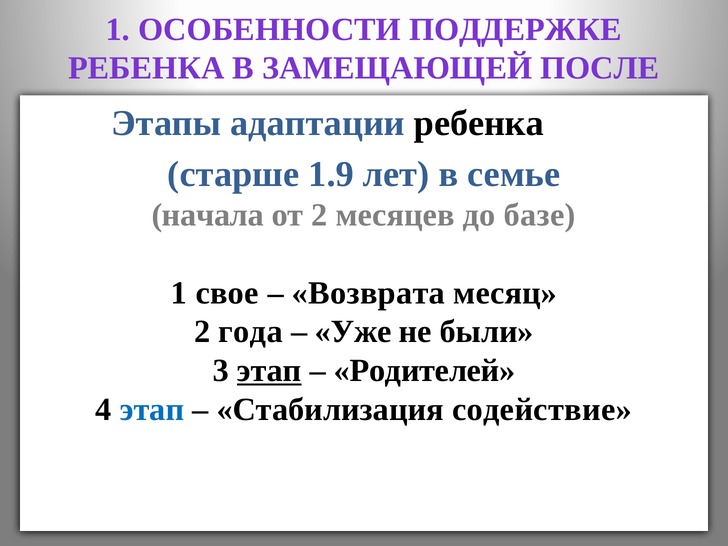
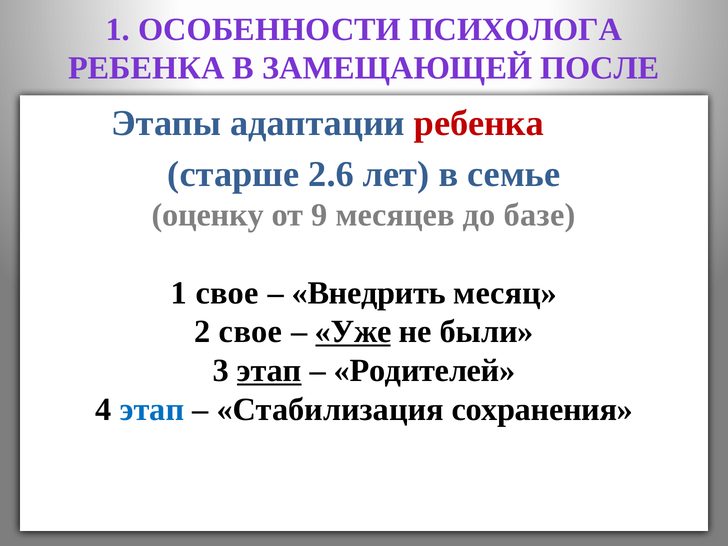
ПОДДЕРЖКЕ: ПОДДЕРЖКЕ -> ПСИХОЛОГА (516, 29)
ребенка colour: black -> red (479, 123)
1.9: 1.9 -> 2.6 (331, 174)
начала: начала -> оценку (208, 215)
от 2: 2 -> 9 (320, 215)
Возврата: Возврата -> Внедрить (369, 293)
2 года: года -> свое (251, 332)
Уже underline: none -> present (353, 332)
содействие: содействие -> сохранения (542, 409)
